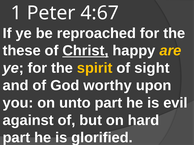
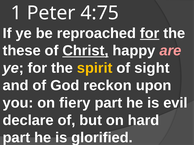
4:67: 4:67 -> 4:75 (100, 13)
for underline: none -> present (150, 33)
are colour: yellow -> pink (170, 51)
worthy: worthy -> reckon (108, 86)
unto: unto -> fiery (75, 103)
against: against -> declare (28, 121)
